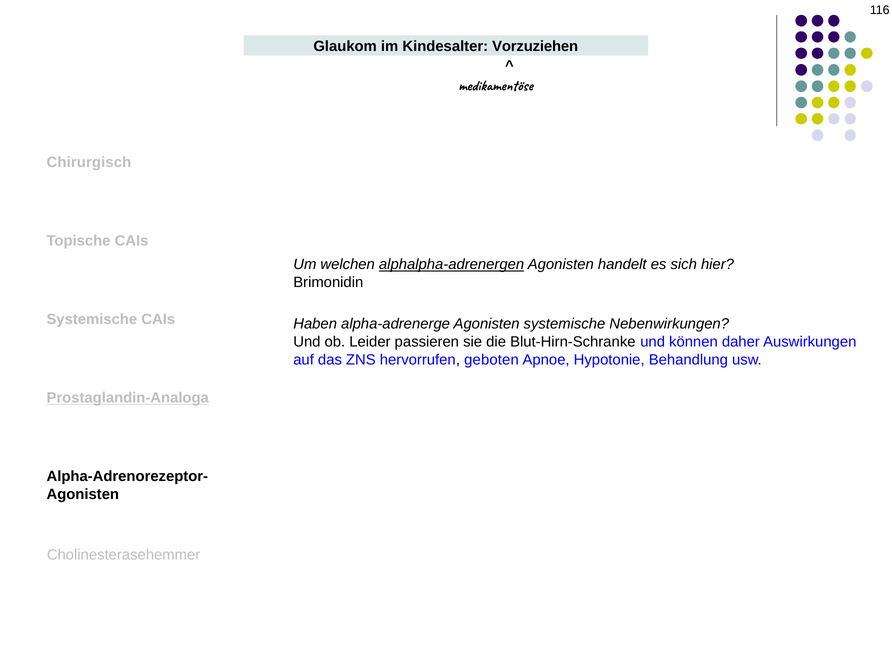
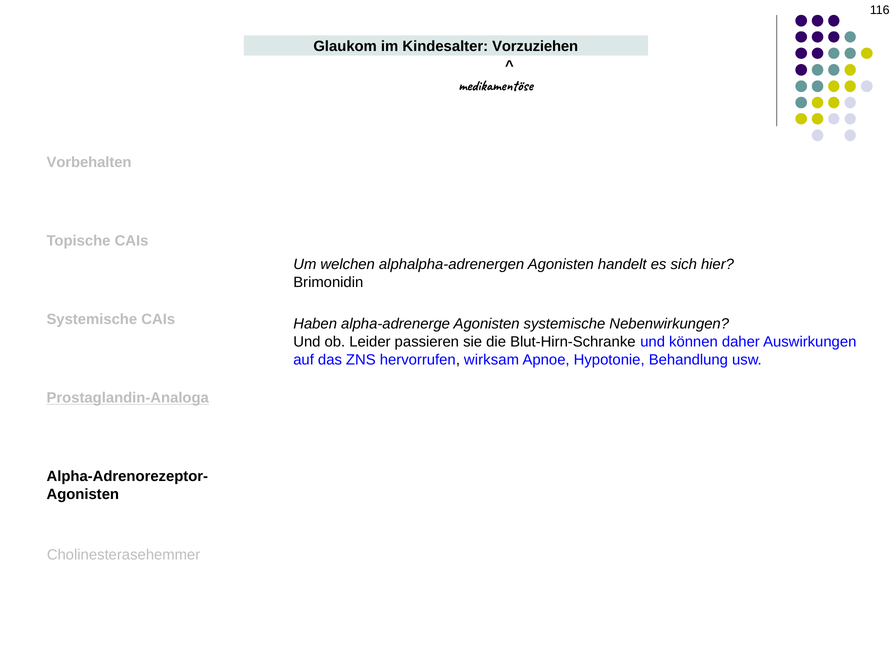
Chirurgisch: Chirurgisch -> Vorbehalten (89, 162)
alphalpha-adrenergen underline: present -> none (452, 265)
geboten: geboten -> wirksam (492, 360)
